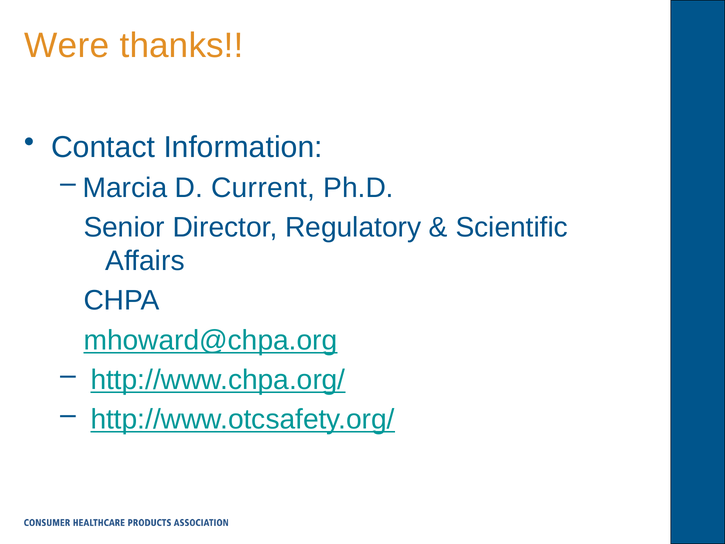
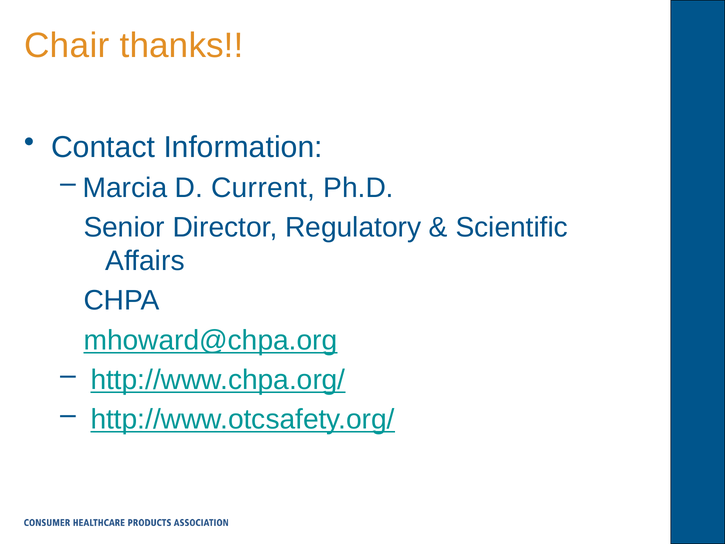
Were: Were -> Chair (67, 45)
